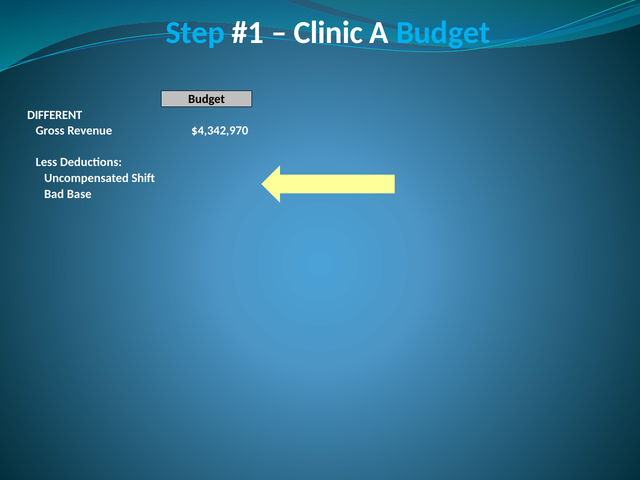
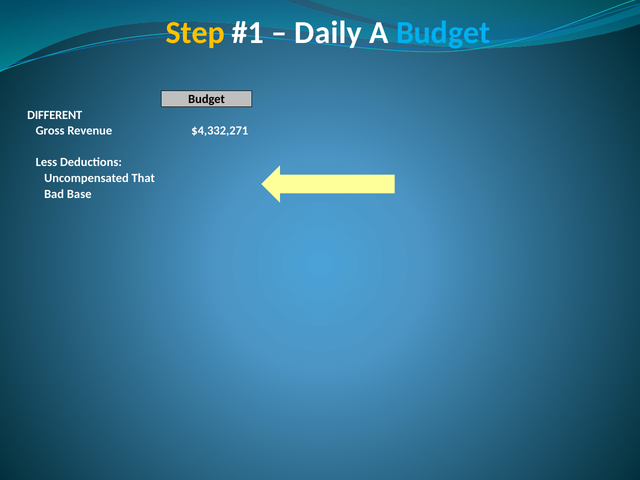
Step colour: light blue -> yellow (195, 33)
Clinic: Clinic -> Daily (328, 33)
$4,342,970: $4,342,970 -> $4,332,271 (220, 131)
Shift: Shift -> That (143, 178)
